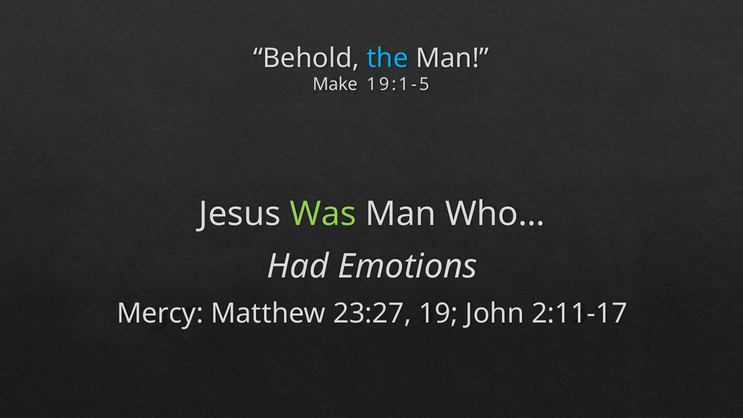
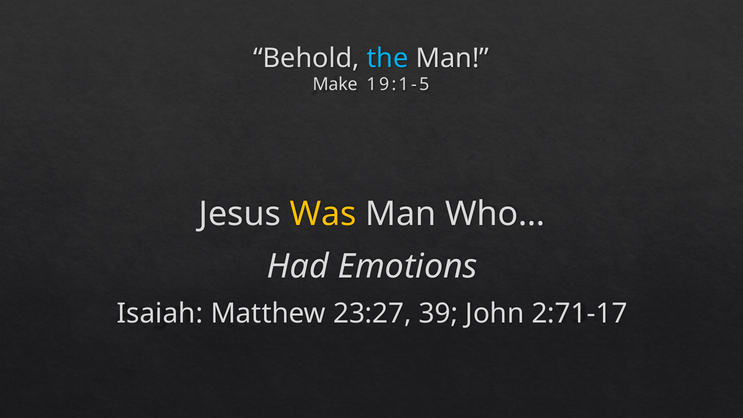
Was colour: light green -> yellow (323, 214)
Mercy: Mercy -> Isaiah (160, 313)
19: 19 -> 39 (439, 313)
2:11-17: 2:11-17 -> 2:71-17 (580, 313)
